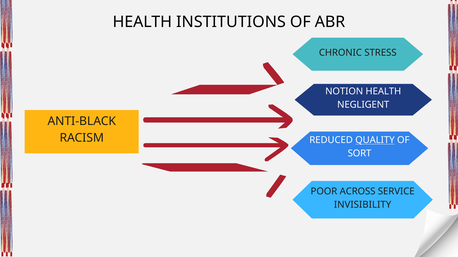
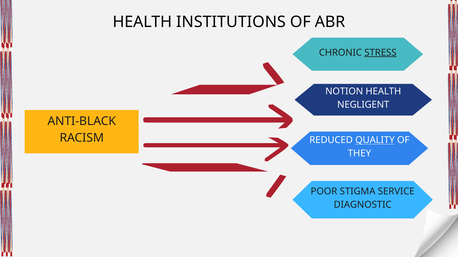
STRESS underline: none -> present (380, 53)
SORT: SORT -> THEY (359, 154)
ACROSS: ACROSS -> STIGMA (358, 192)
INVISIBILITY: INVISIBILITY -> DIAGNOSTIC (363, 205)
